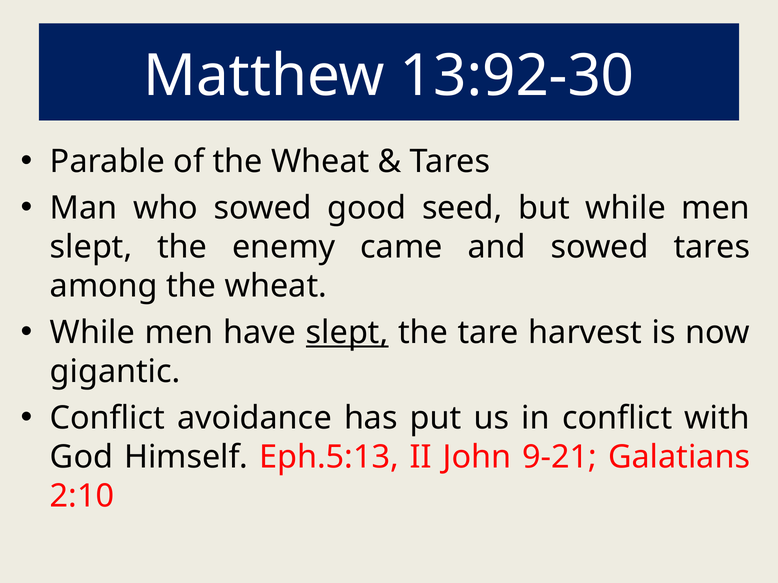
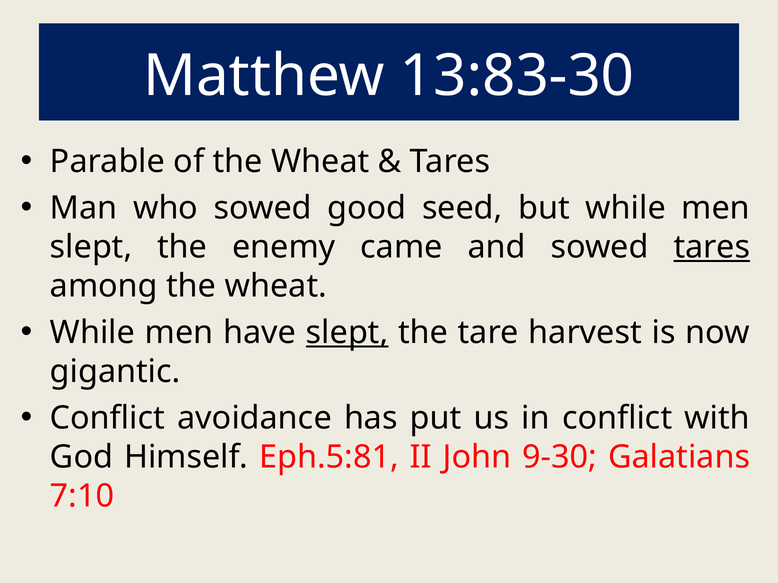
13:92-30: 13:92-30 -> 13:83-30 (517, 76)
tares underline: none -> present (712, 247)
Eph.5:13: Eph.5:13 -> Eph.5:81 (329, 457)
9-21: 9-21 -> 9-30 (560, 457)
2:10: 2:10 -> 7:10 (82, 496)
